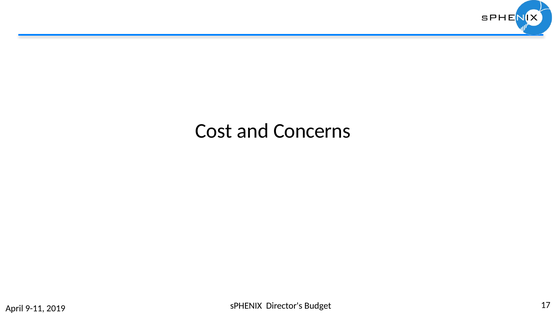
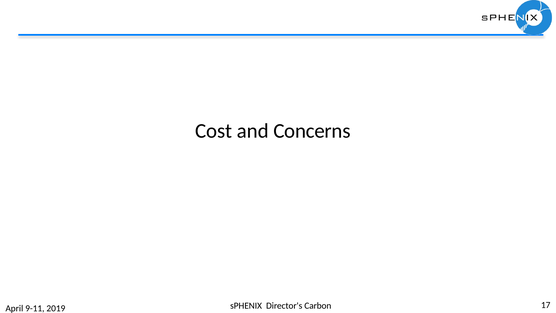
Budget: Budget -> Carbon (318, 306)
